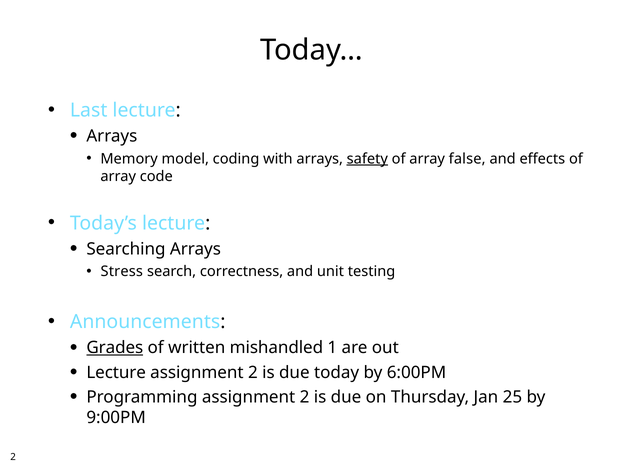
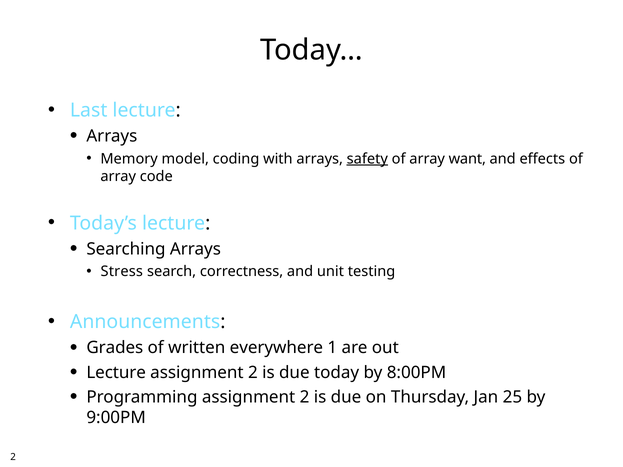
false: false -> want (467, 159)
Grades underline: present -> none (115, 348)
mishandled: mishandled -> everywhere (276, 348)
6:00PM: 6:00PM -> 8:00PM (416, 373)
